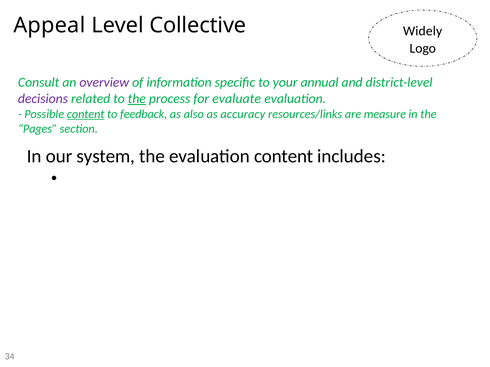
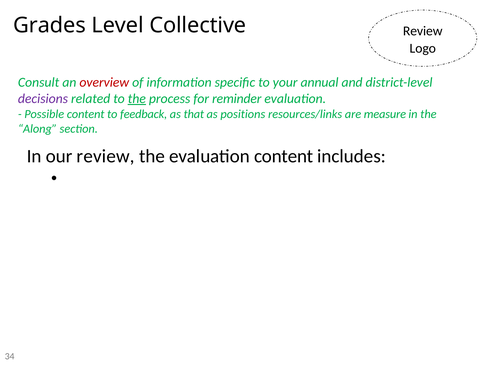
Appeal: Appeal -> Grades (50, 25)
Widely: Widely -> Review (423, 31)
overview colour: purple -> red (104, 82)
evaluate: evaluate -> reminder (237, 99)
content underline: present -> none (86, 114)
also: also -> that (194, 114)
accuracy: accuracy -> positions (243, 114)
Pages: Pages -> Along (37, 129)
our system: system -> review (106, 156)
